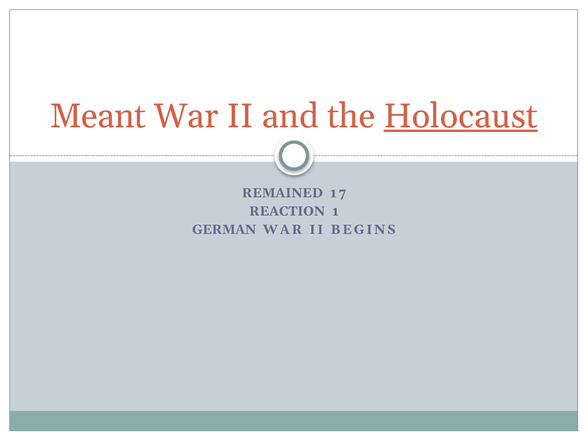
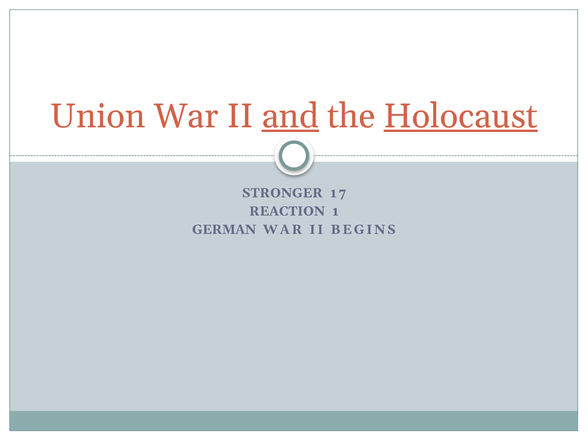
Meant: Meant -> Union (98, 116)
and underline: none -> present (290, 116)
REMAINED: REMAINED -> STRONGER (282, 193)
